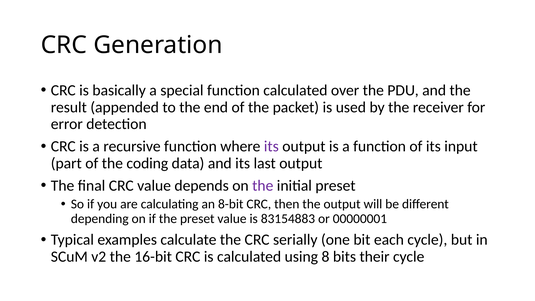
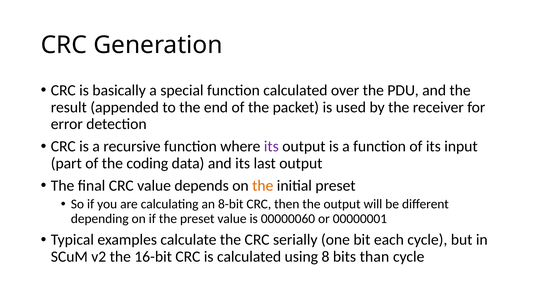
the colour: purple -> orange (263, 186)
83154883: 83154883 -> 00000060 (288, 219)
their: their -> than (374, 257)
